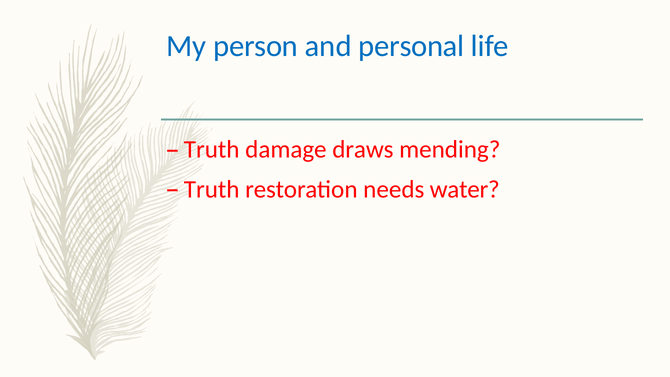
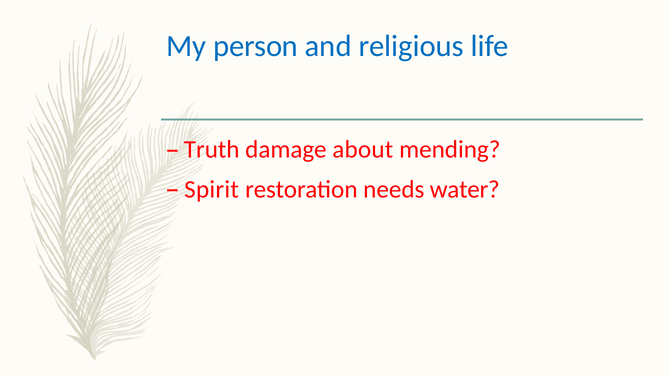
personal: personal -> religious (411, 46)
draws: draws -> about (363, 149)
Truth: Truth -> Spirit (212, 189)
